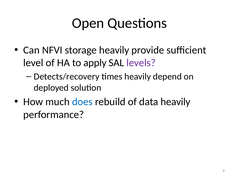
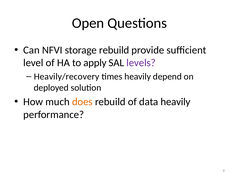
storage heavily: heavily -> rebuild (114, 50)
Detects/recovery: Detects/recovery -> Heavily/recovery (67, 77)
does colour: blue -> orange (82, 102)
